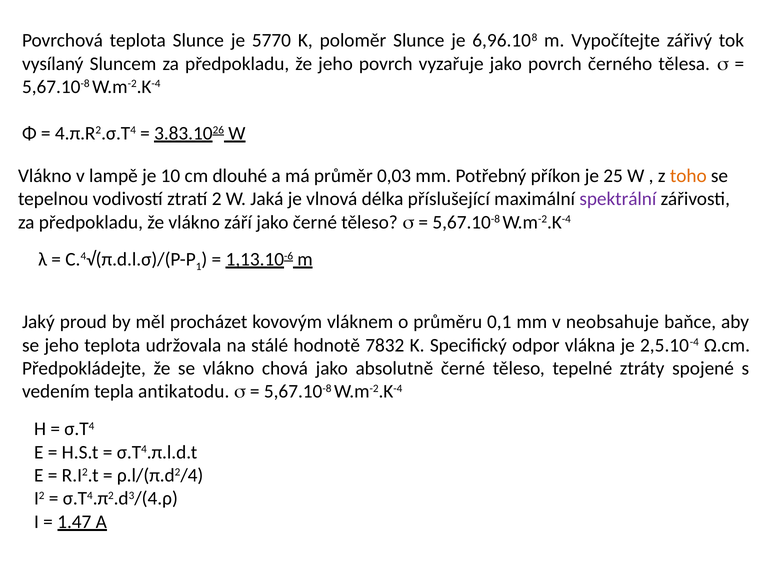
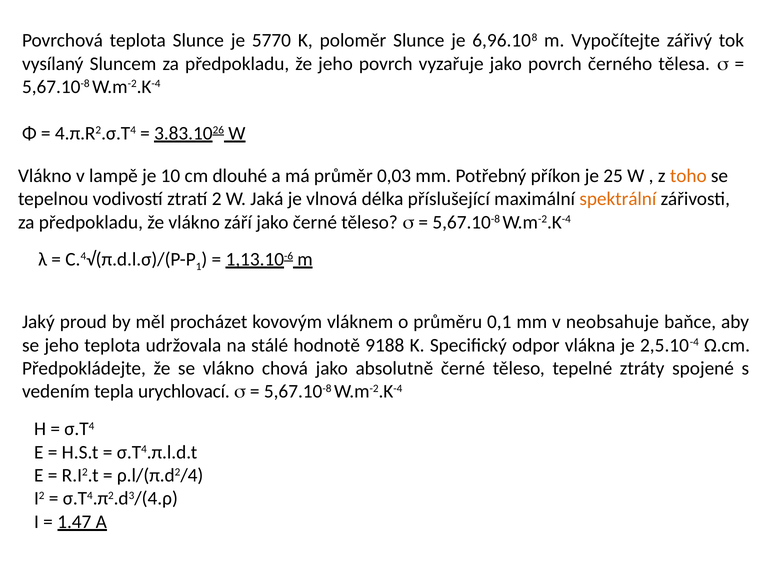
spektrální colour: purple -> orange (618, 199)
7832: 7832 -> 9188 (385, 345)
antikatodu: antikatodu -> urychlovací (184, 391)
